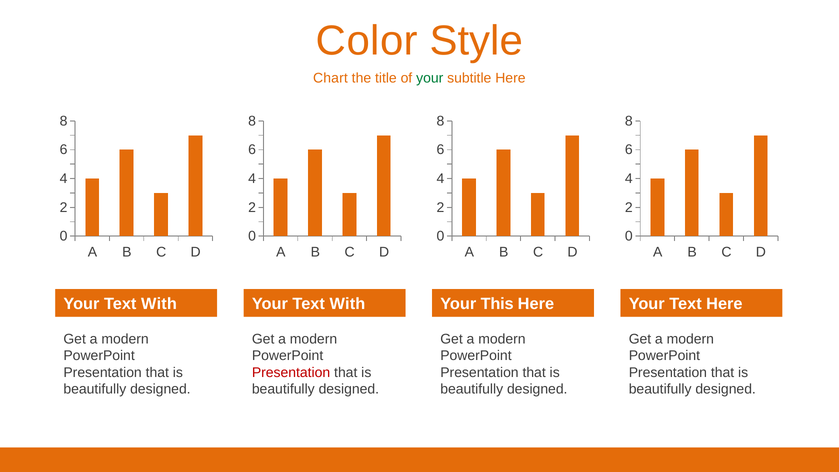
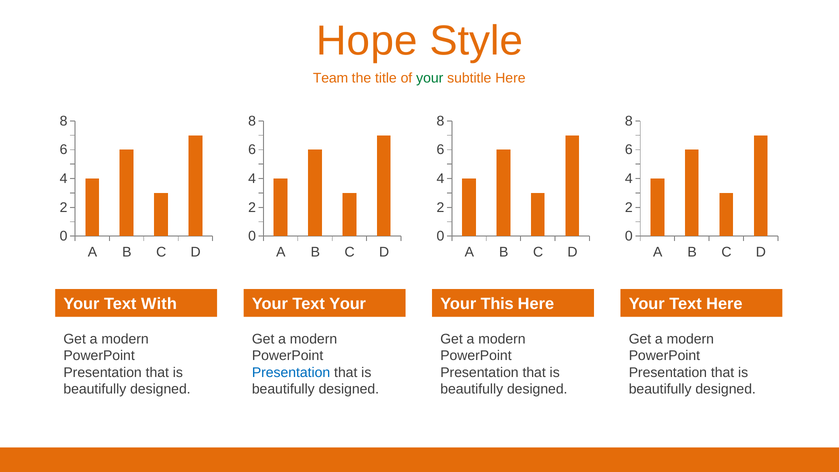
Color: Color -> Hope (367, 41)
Chart: Chart -> Team (331, 78)
With: With -> Your (348, 304)
Presentation colour: red -> blue (291, 373)
